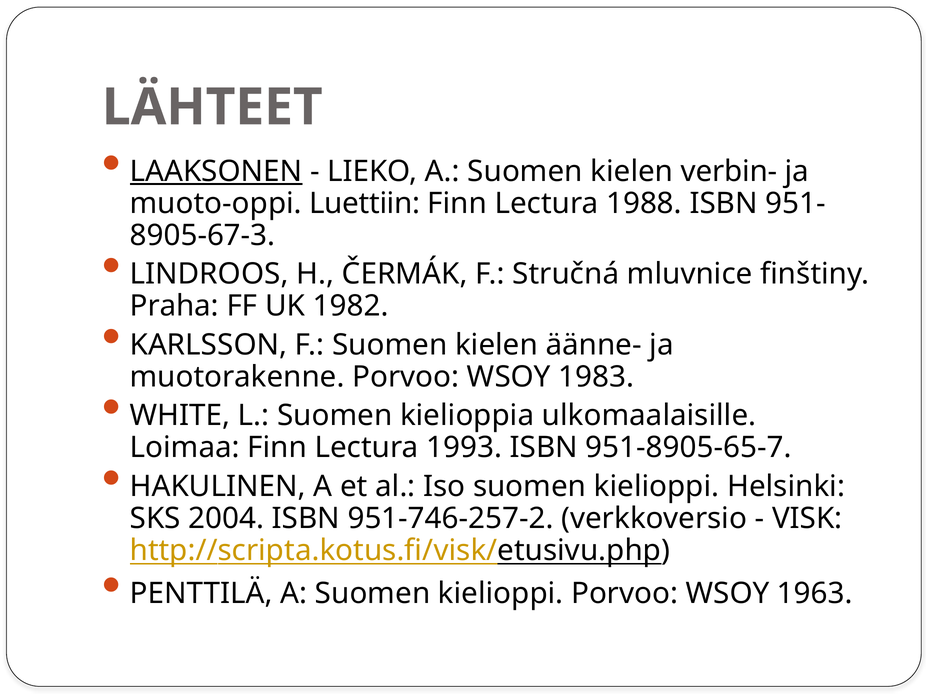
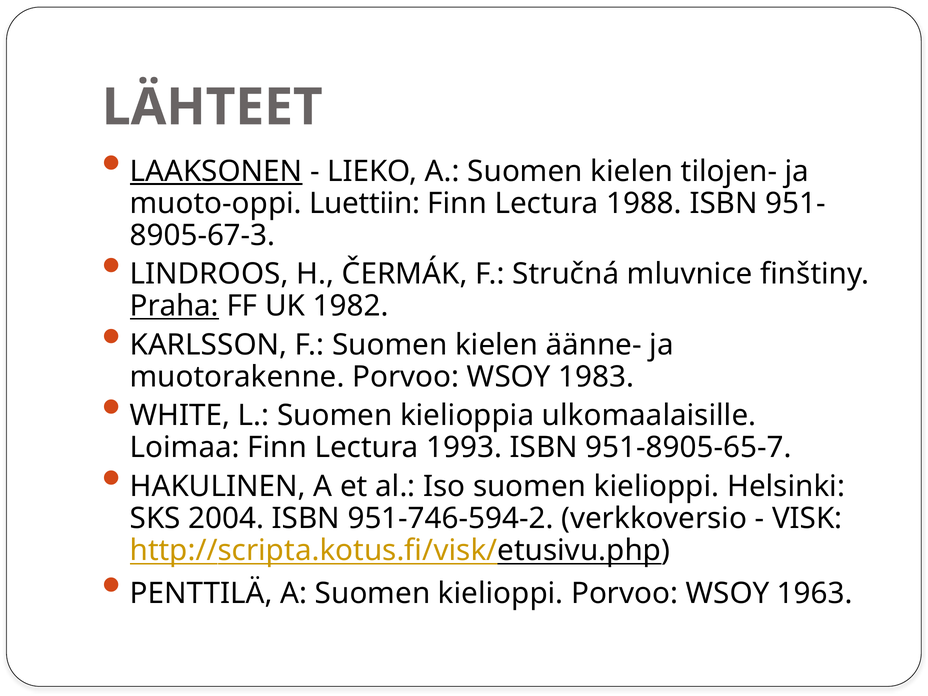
verbin-: verbin- -> tilojen- (729, 171)
Praha underline: none -> present (174, 306)
951-746-257-2: 951-746-257-2 -> 951-746-594-2 (451, 518)
